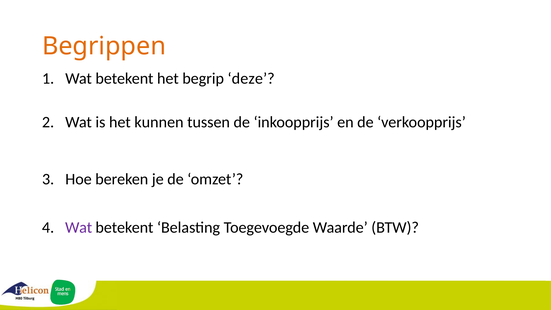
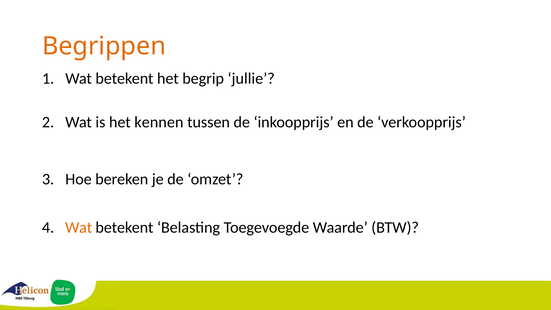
deze: deze -> jullie (251, 79)
kunnen: kunnen -> kennen (159, 122)
Wat colour: purple -> orange (79, 227)
